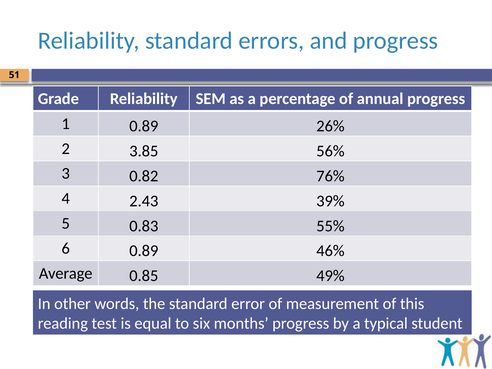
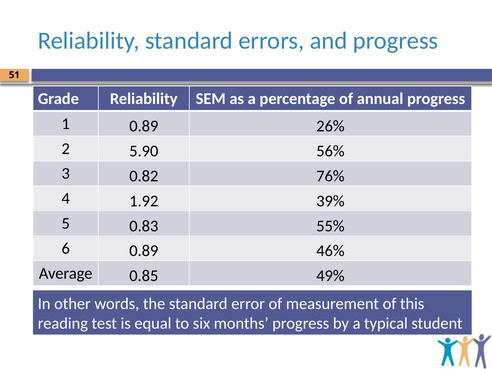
3.85: 3.85 -> 5.90 (144, 151)
2.43: 2.43 -> 1.92 (144, 201)
